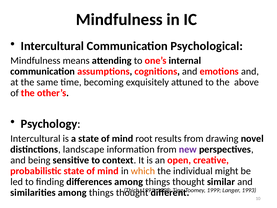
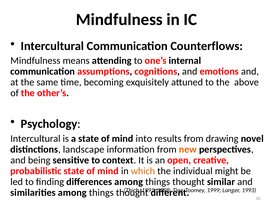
Psychological: Psychological -> Counterflows (207, 46)
root: root -> into (144, 138)
new colour: purple -> orange (188, 149)
